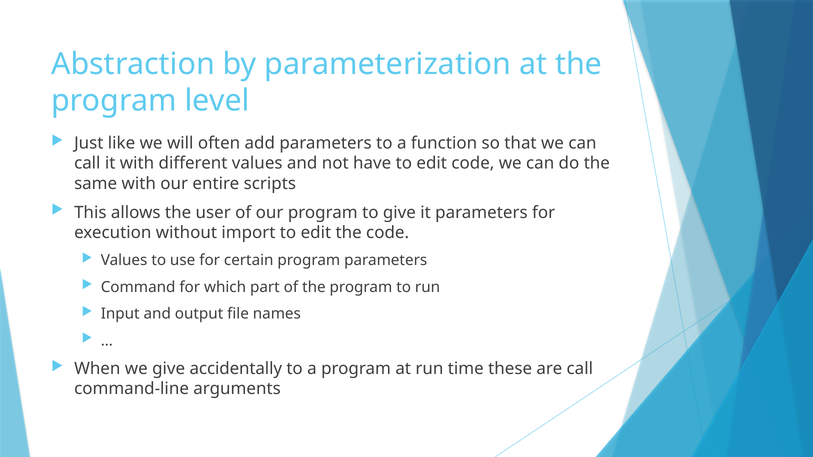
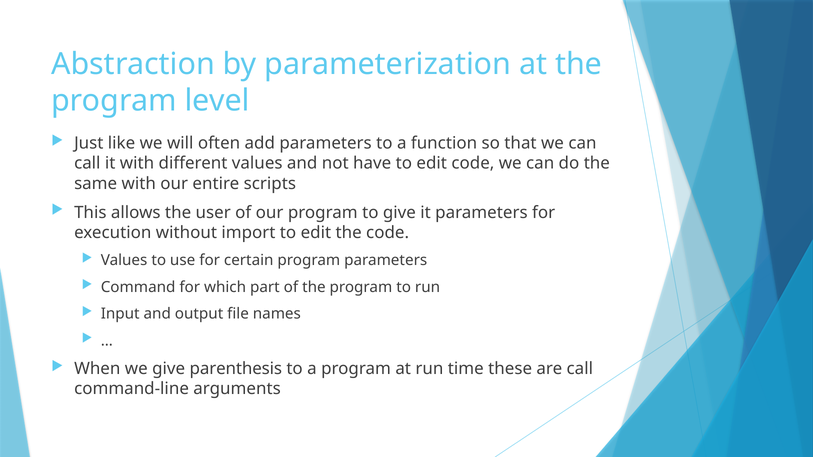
accidentally: accidentally -> parenthesis (236, 369)
